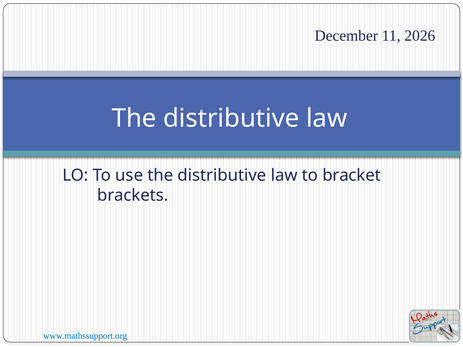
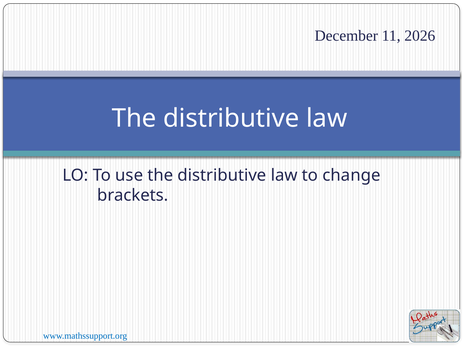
bracket: bracket -> change (351, 176)
